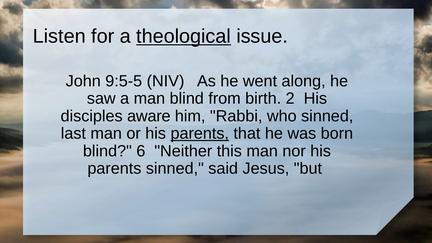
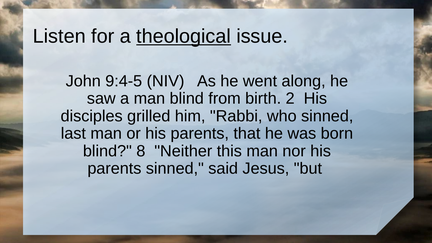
9:5-5: 9:5-5 -> 9:4-5 (124, 81)
aware: aware -> grilled (149, 116)
parents underline: present -> none (200, 134)
6: 6 -> 8 (141, 151)
